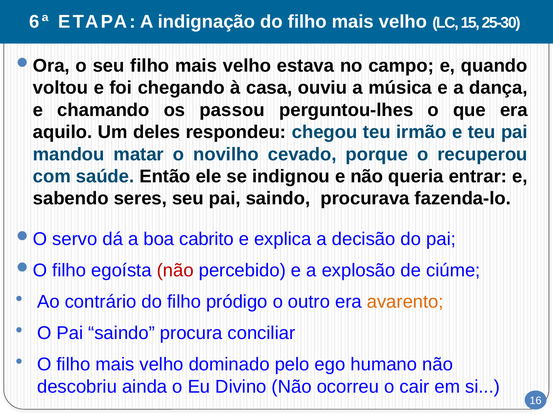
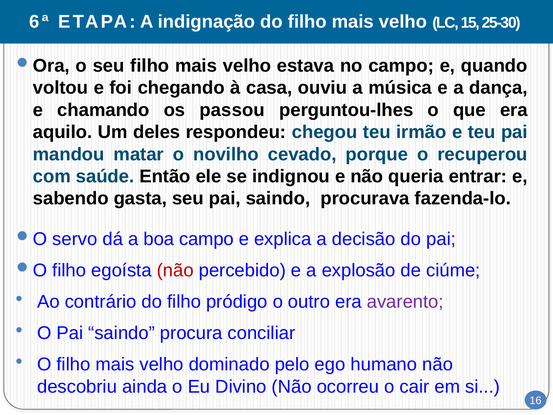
seres: seres -> gasta (140, 198)
boa cabrito: cabrito -> campo (207, 239)
avarento colour: orange -> purple (405, 302)
